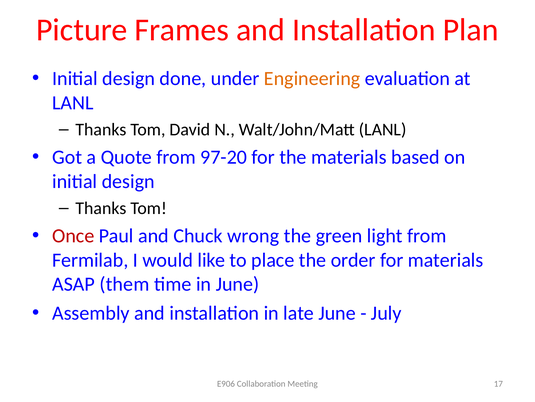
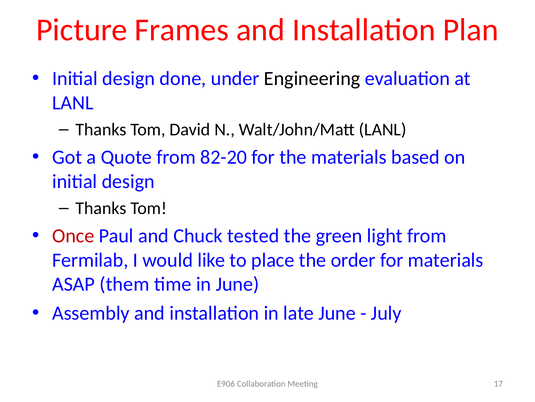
Engineering colour: orange -> black (312, 79)
97-20: 97-20 -> 82-20 (224, 157)
wrong: wrong -> tested (253, 236)
